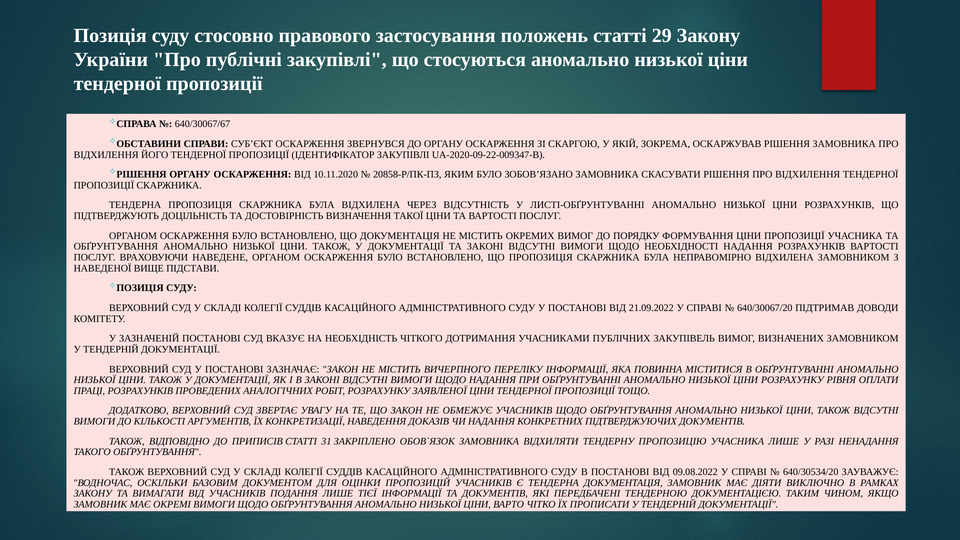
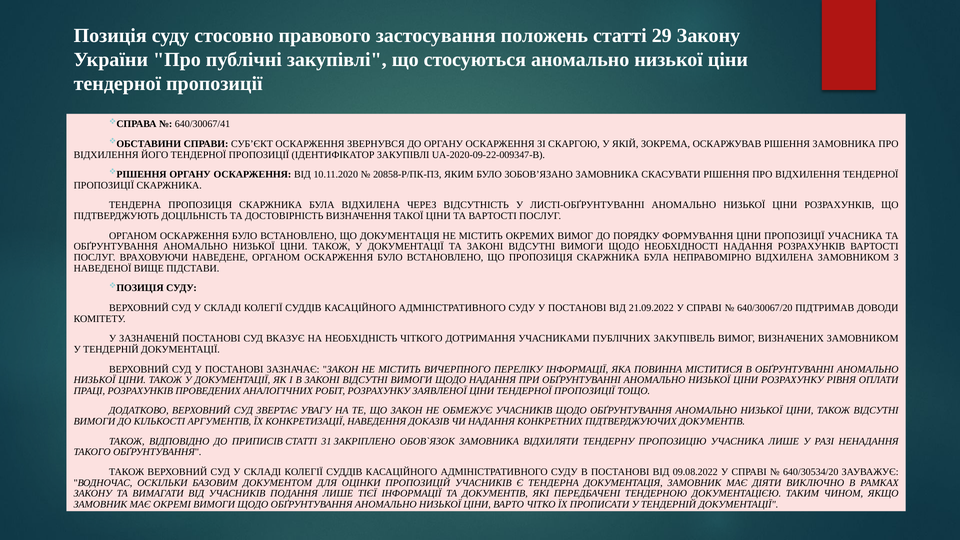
640/30067/67: 640/30067/67 -> 640/30067/41 (202, 124)
